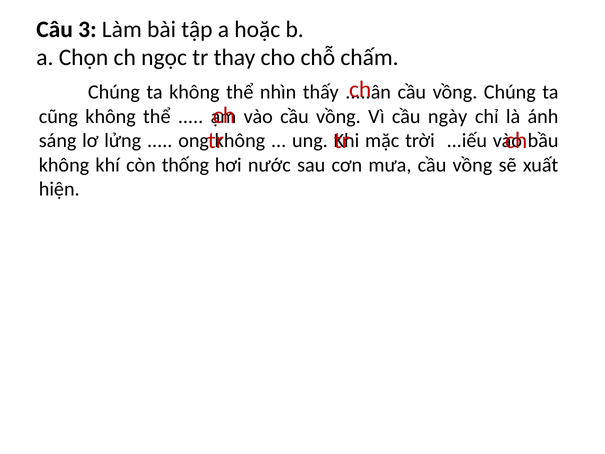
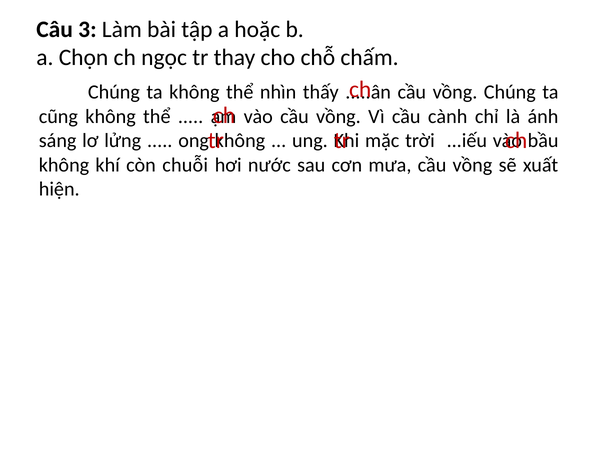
ngày: ngày -> cành (448, 116)
thống: thống -> chuỗi (185, 165)
